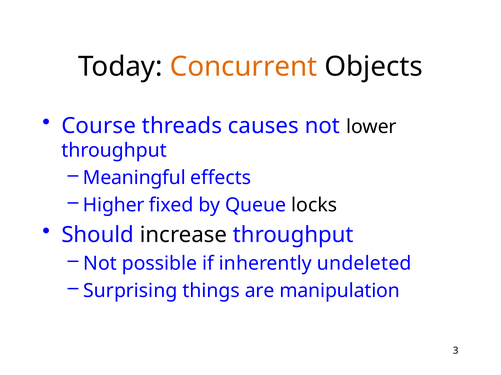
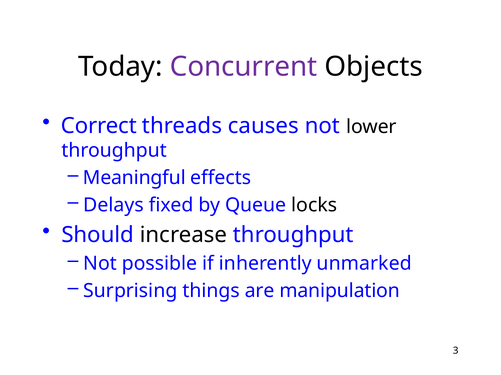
Concurrent colour: orange -> purple (244, 67)
Course: Course -> Correct (99, 126)
Higher: Higher -> Delays (114, 205)
undeleted: undeleted -> unmarked (364, 264)
